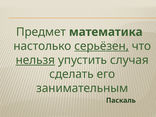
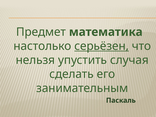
нельзя underline: present -> none (35, 60)
